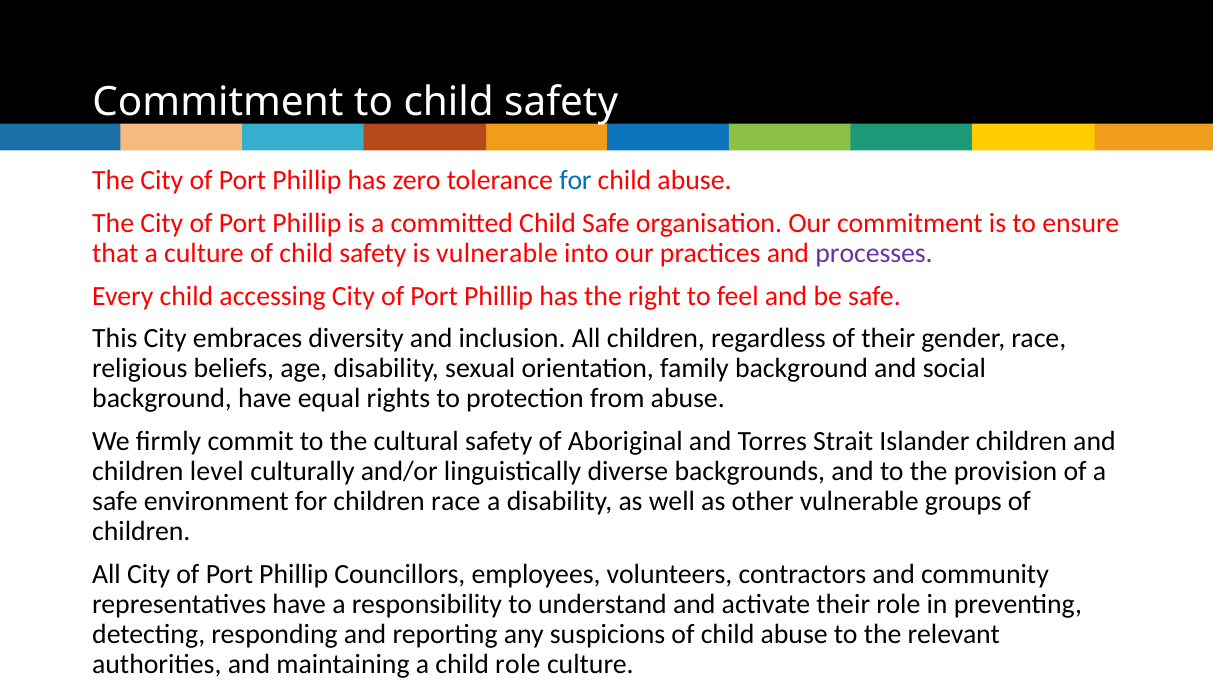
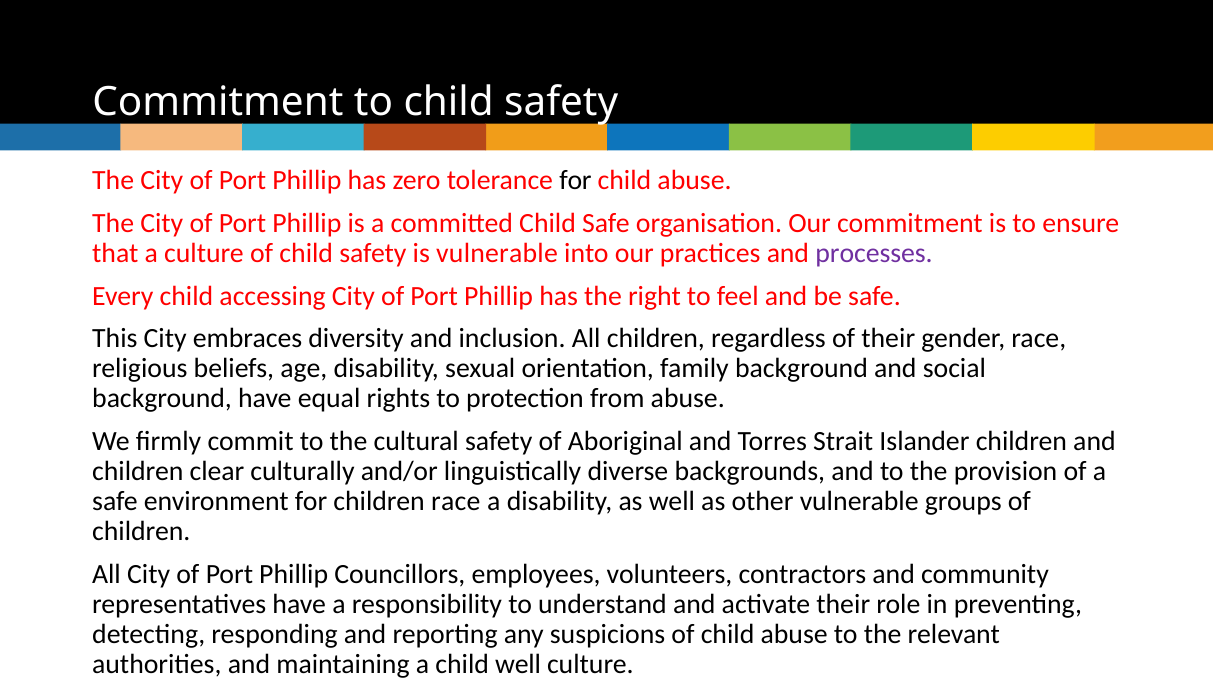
for colour: blue -> black (575, 181)
level: level -> clear (217, 472)
child role: role -> well (518, 664)
